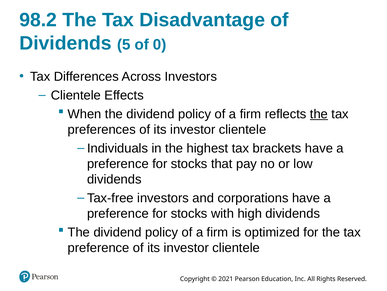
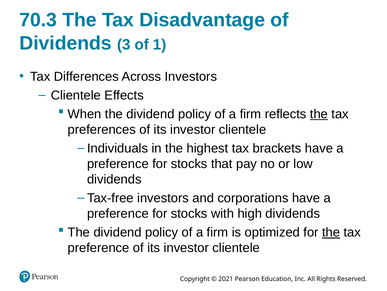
98.2: 98.2 -> 70.3 (38, 20)
5: 5 -> 3 (124, 45)
0: 0 -> 1 (160, 45)
the underline: none -> present (331, 232)
